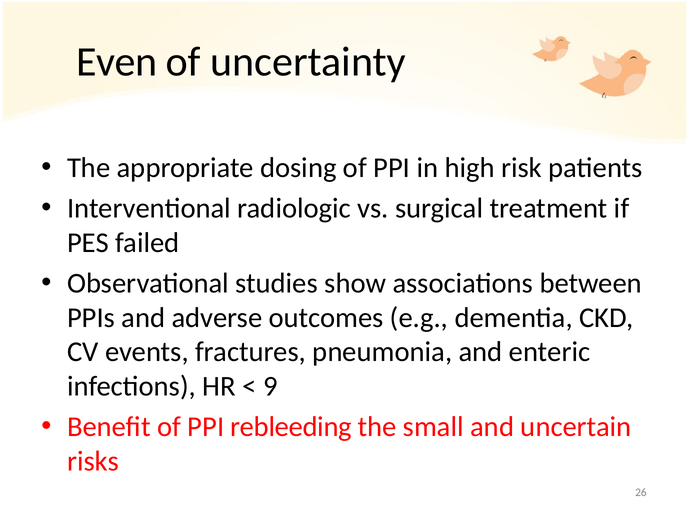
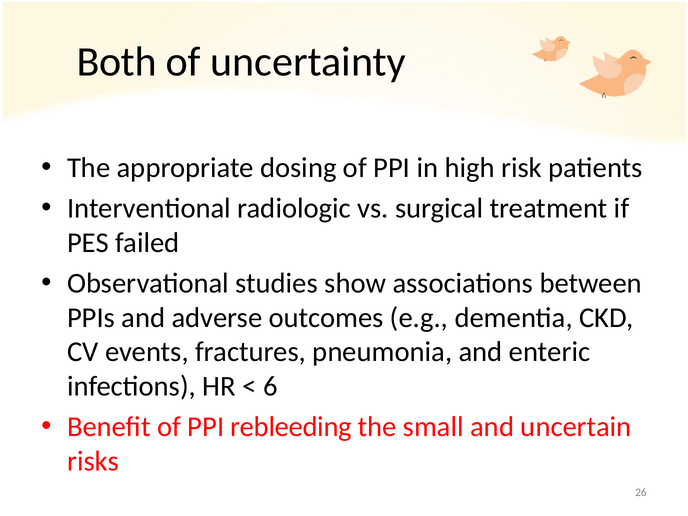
Even: Even -> Both (117, 62)
9: 9 -> 6 (270, 386)
